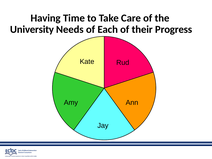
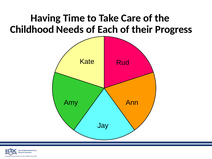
University: University -> Childhood (32, 29)
